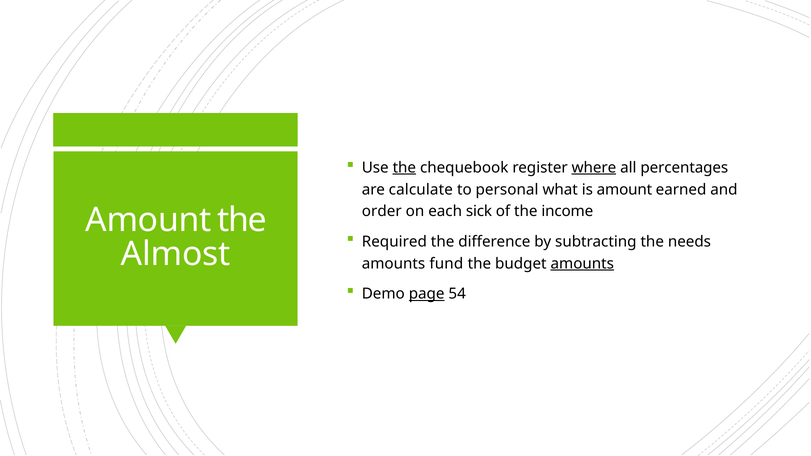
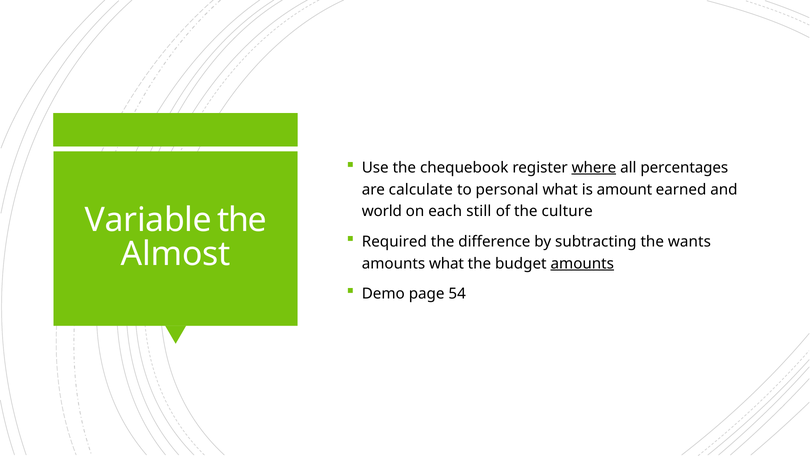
the underline: present -> none (404, 168)
order: order -> world (382, 211)
sick: sick -> still (479, 211)
income: income -> culture (567, 211)
Amount: Amount -> Variable (148, 220)
needs: needs -> wants (689, 242)
amounts fund: fund -> what (446, 264)
page underline: present -> none (427, 294)
